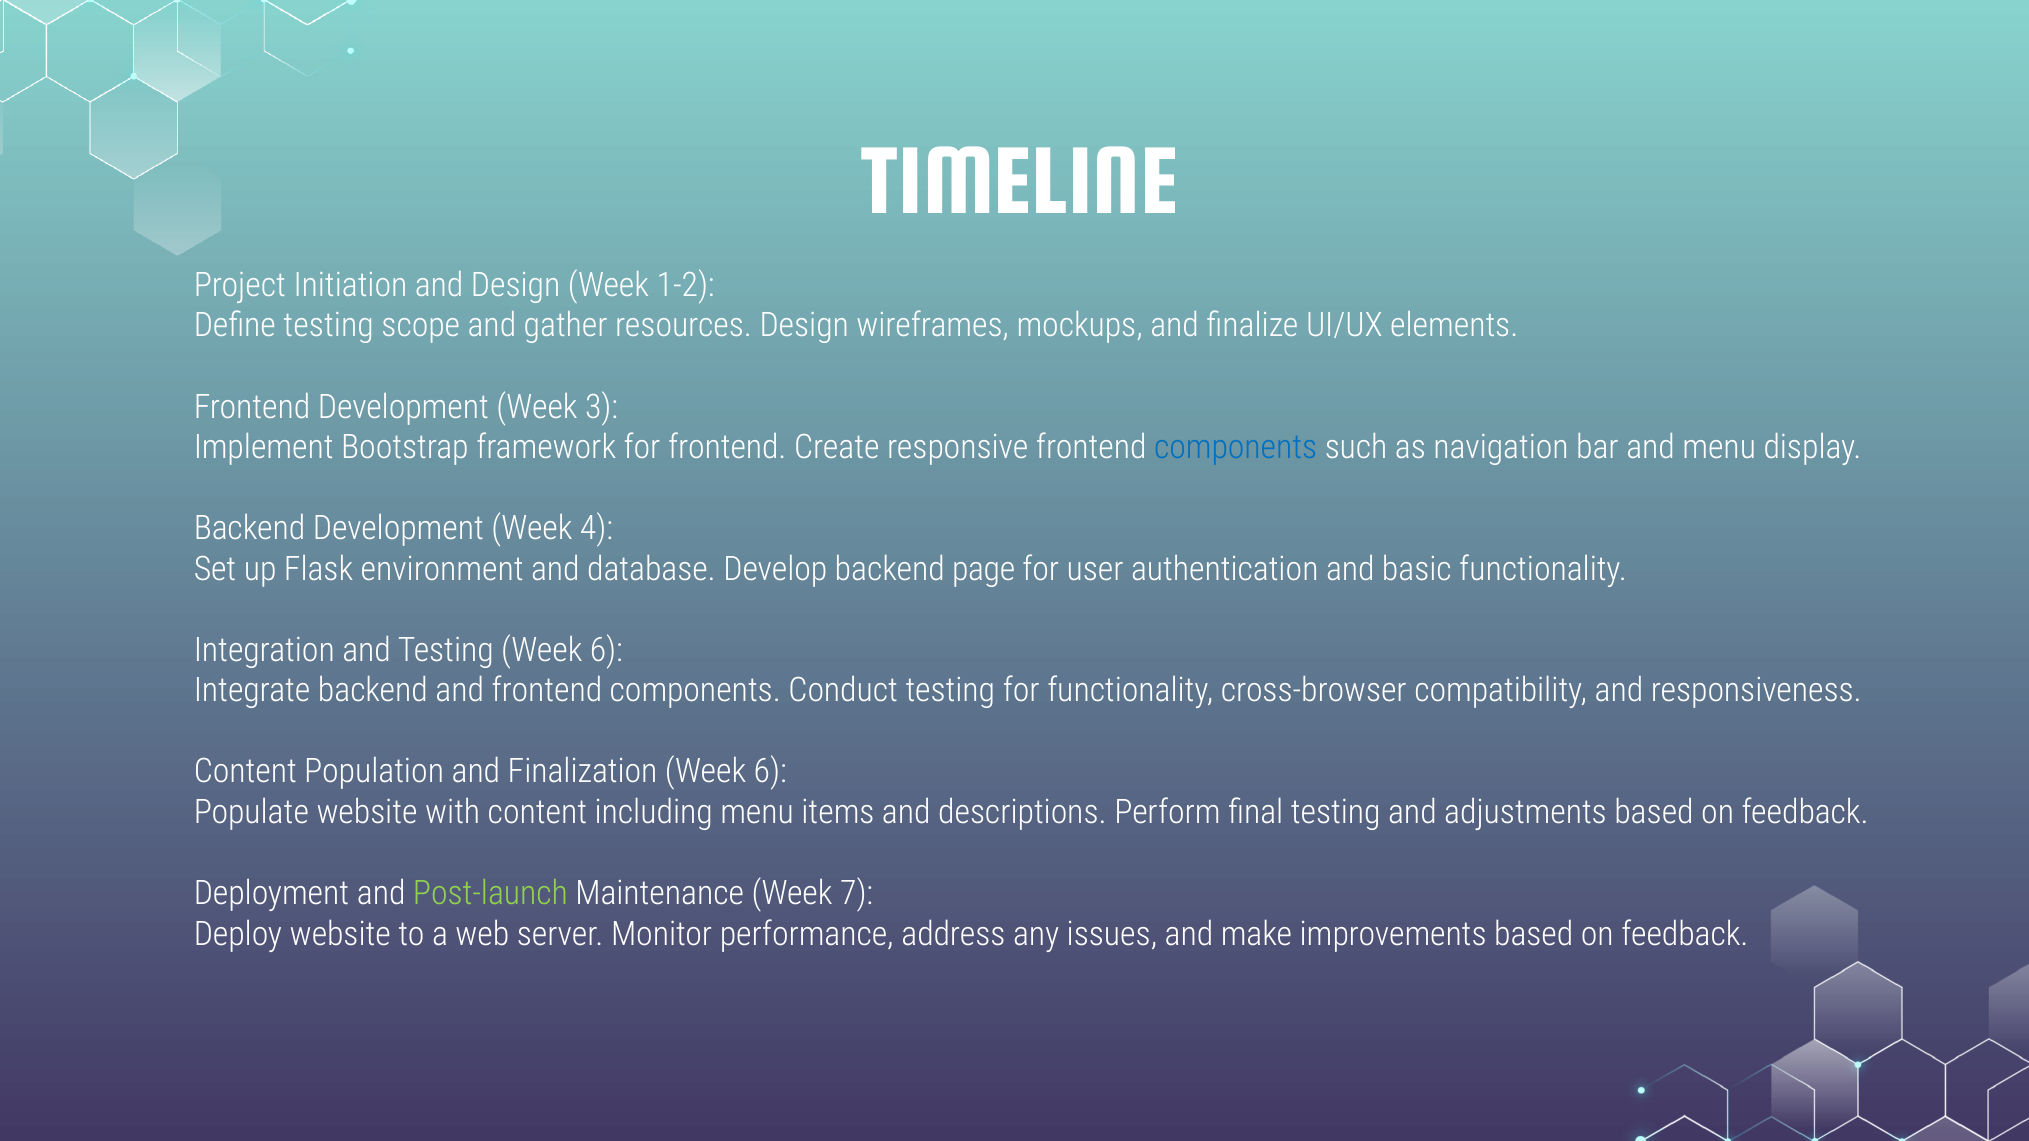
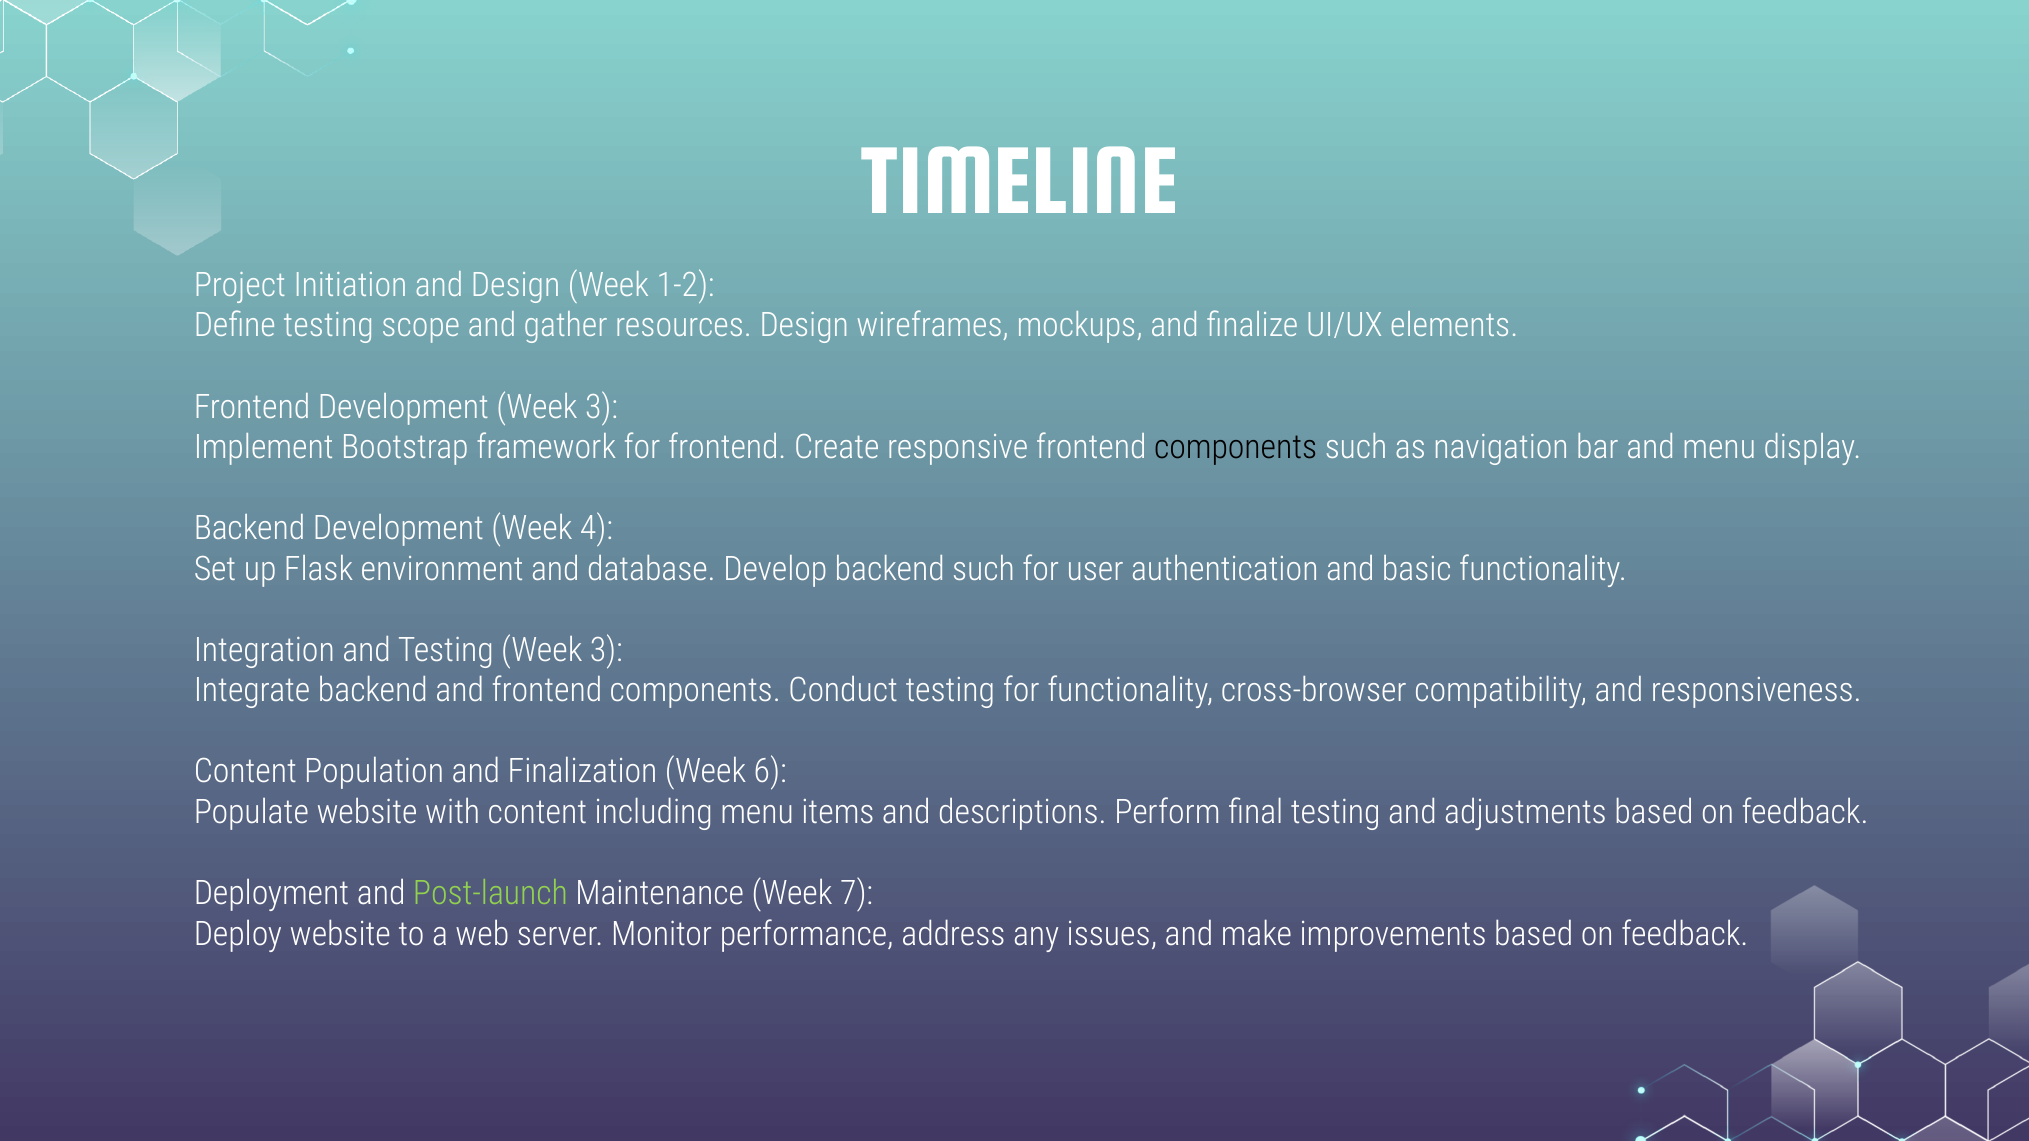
components colour: blue -> black (1236, 448)
backend page: page -> such (984, 569)
Testing Week 6: 6 -> 3 (606, 650)
